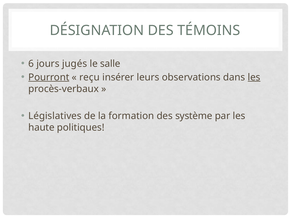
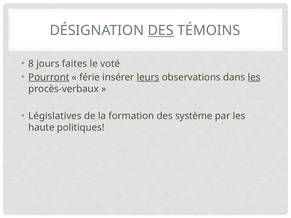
DES underline: none -> present (161, 31)
6: 6 -> 8 (31, 64)
jugés: jugés -> faites (75, 64)
salle: salle -> voté (110, 64)
reçu: reçu -> férie (90, 77)
leurs underline: none -> present (148, 77)
